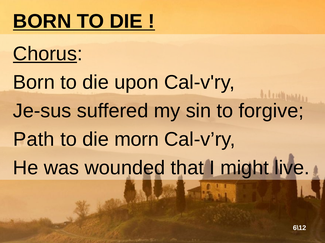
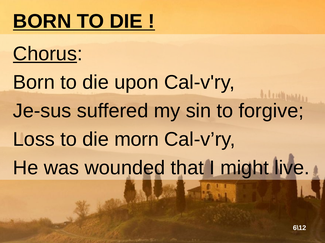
Path: Path -> Loss (34, 140)
